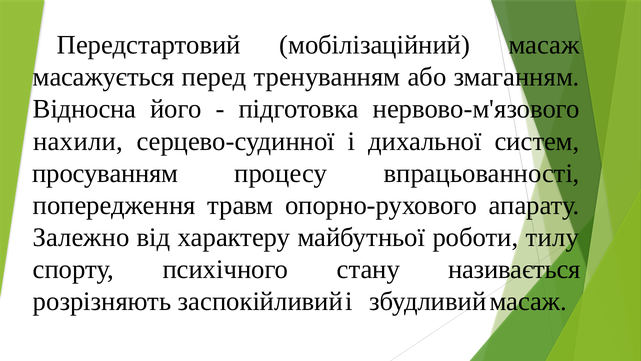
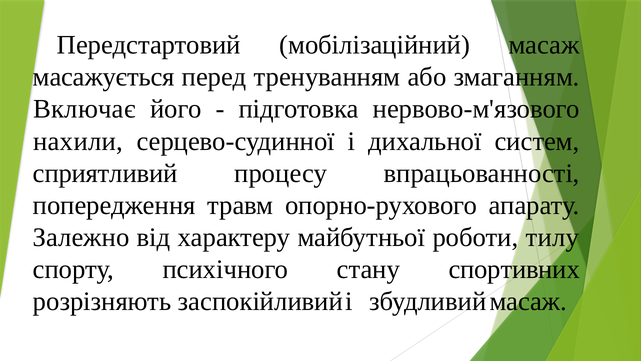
Відносна: Відносна -> Включає (84, 109)
просуванням: просуванням -> сприятливий (105, 173)
називається: називається -> спортивних (514, 269)
